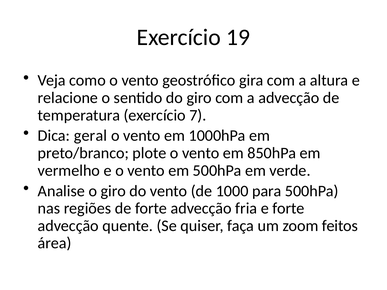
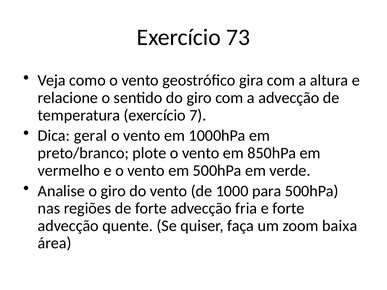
19: 19 -> 73 (238, 37)
feitos: feitos -> baixa (340, 226)
